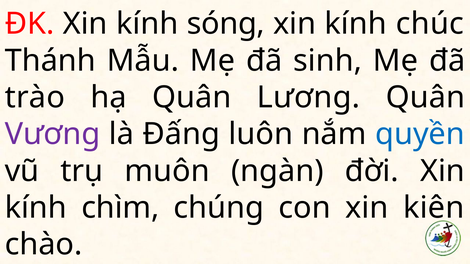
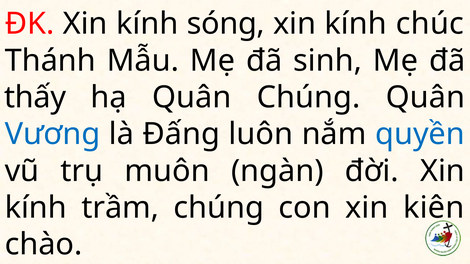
trào: trào -> thấy (35, 97)
Quân Lương: Lương -> Chúng (309, 97)
Vương colour: purple -> blue (52, 134)
chìm: chìm -> trầm (120, 208)
